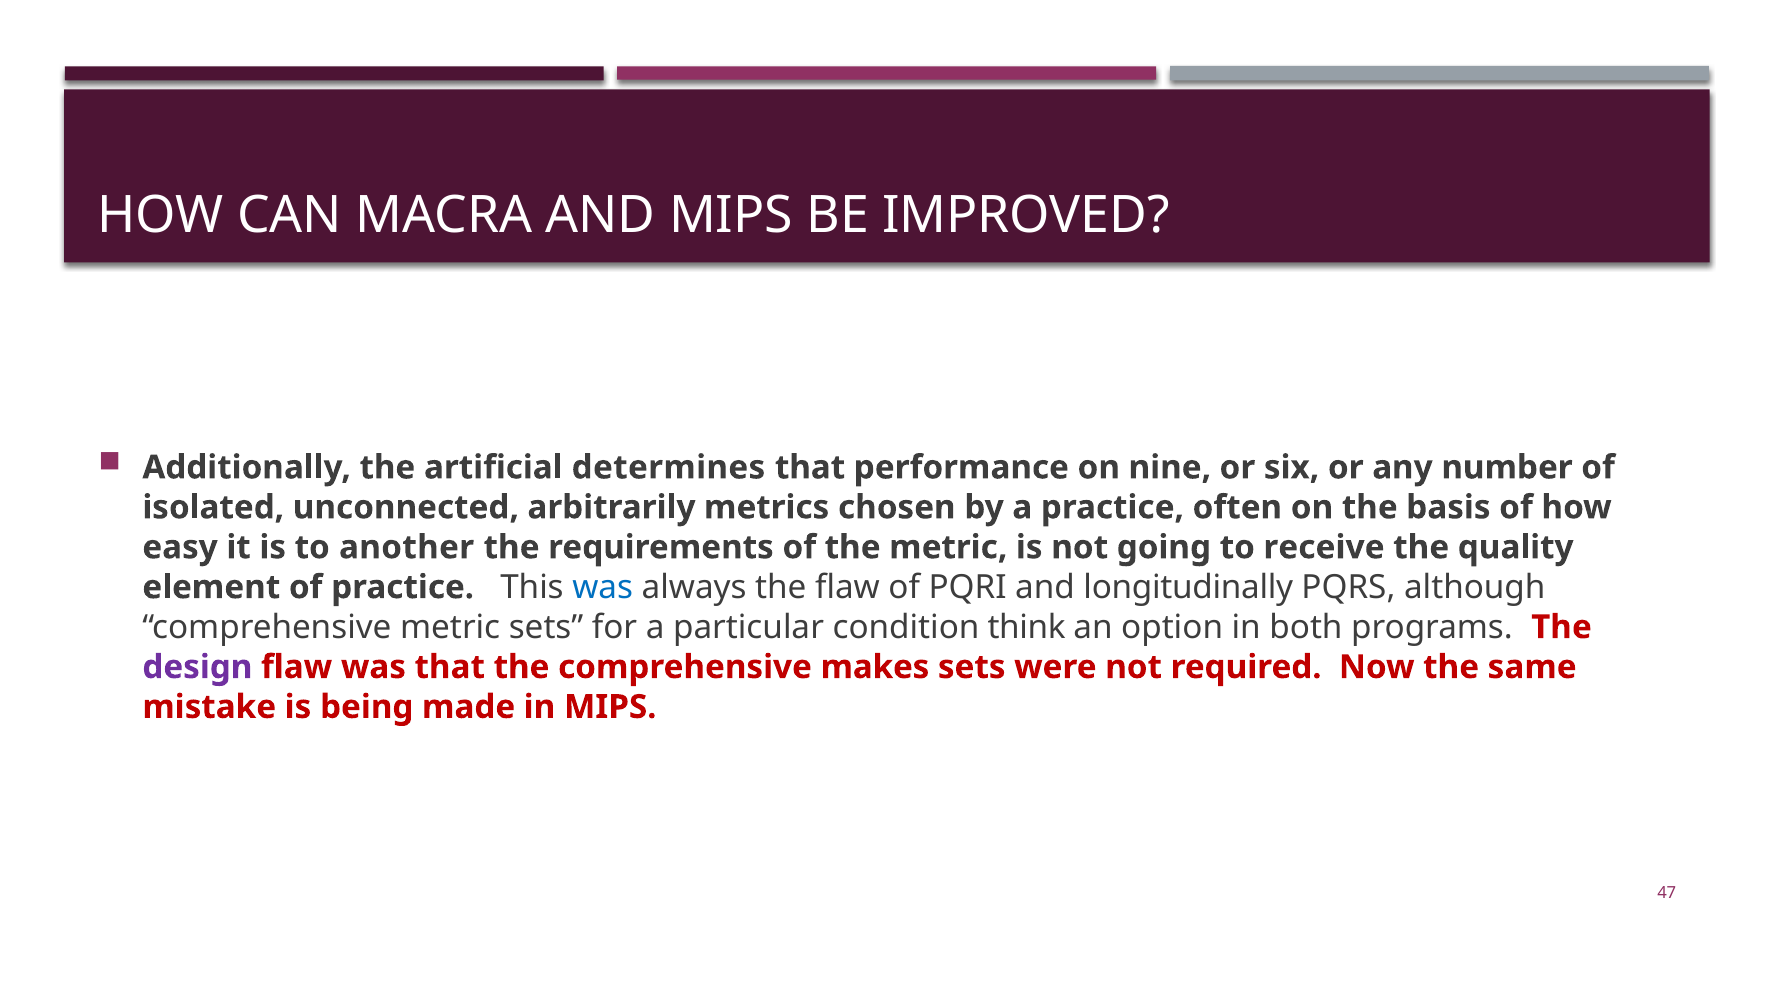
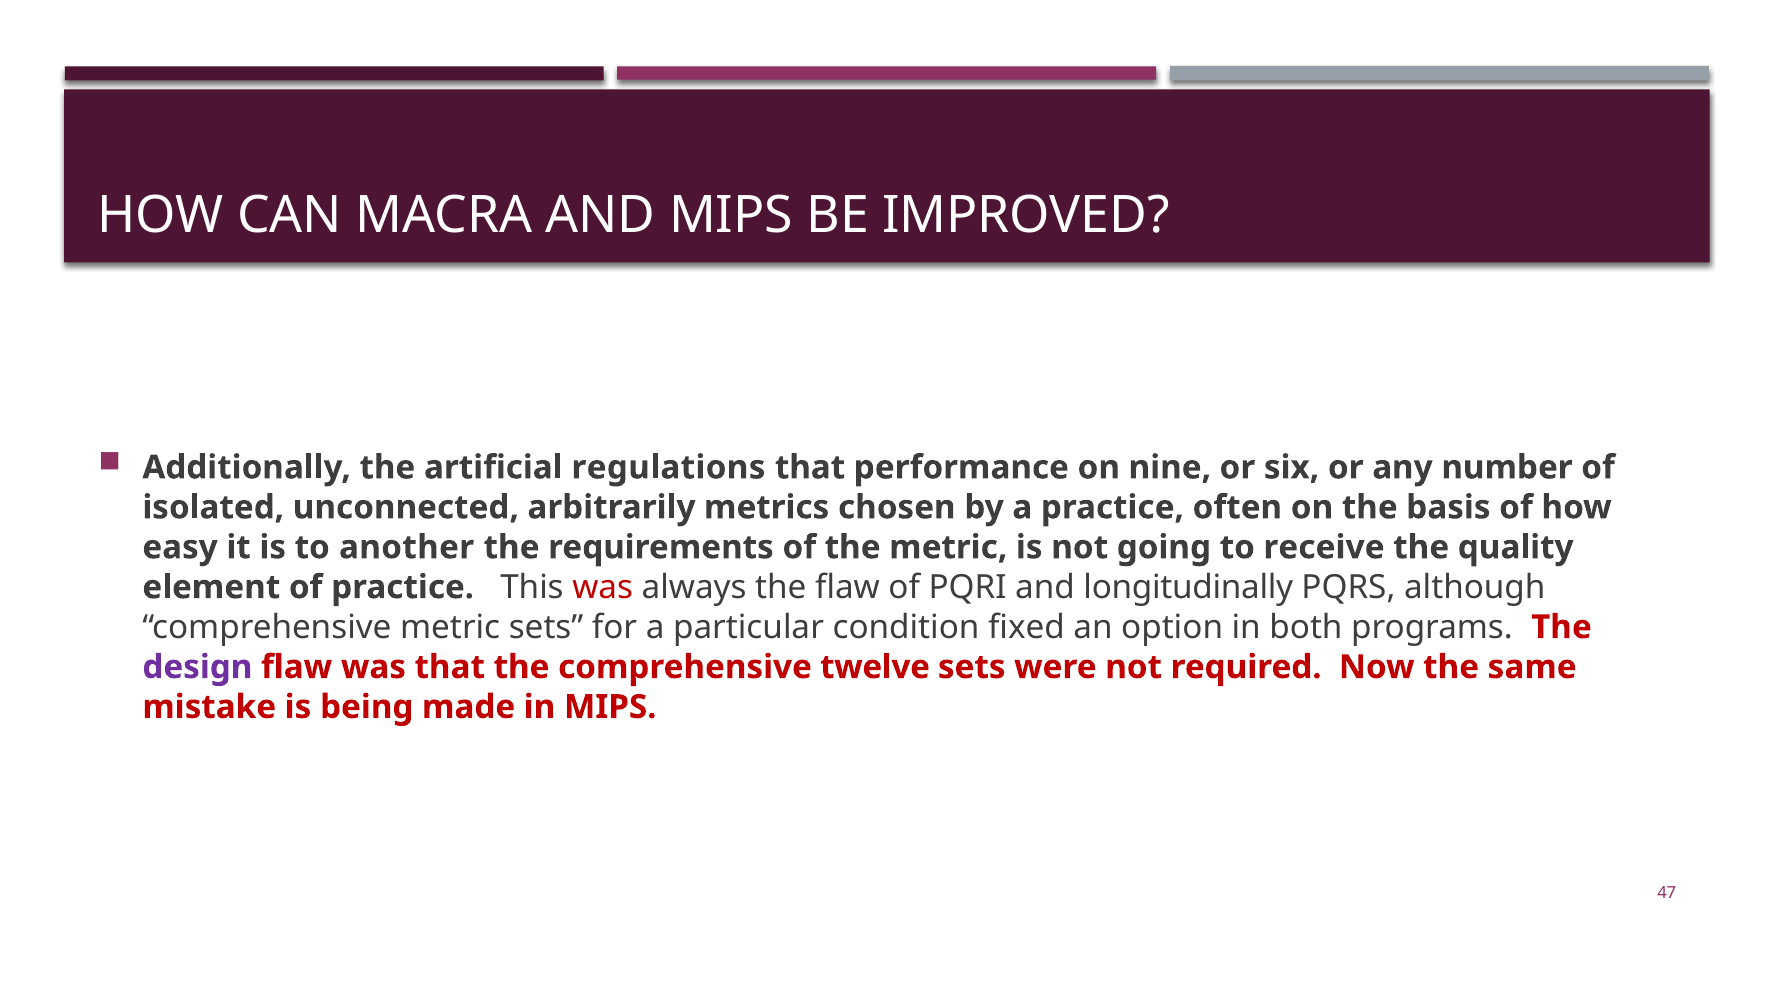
determines: determines -> regulations (668, 467)
was colour: blue -> red (603, 587)
think: think -> fixed (1026, 627)
makes: makes -> twelve (875, 667)
